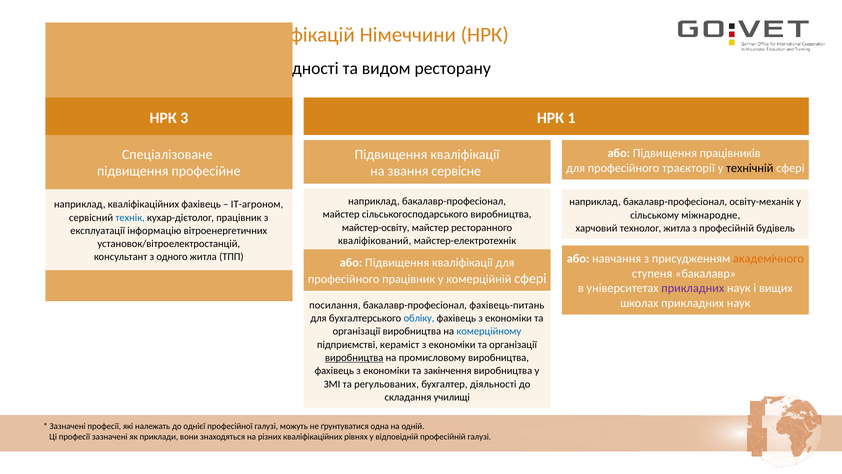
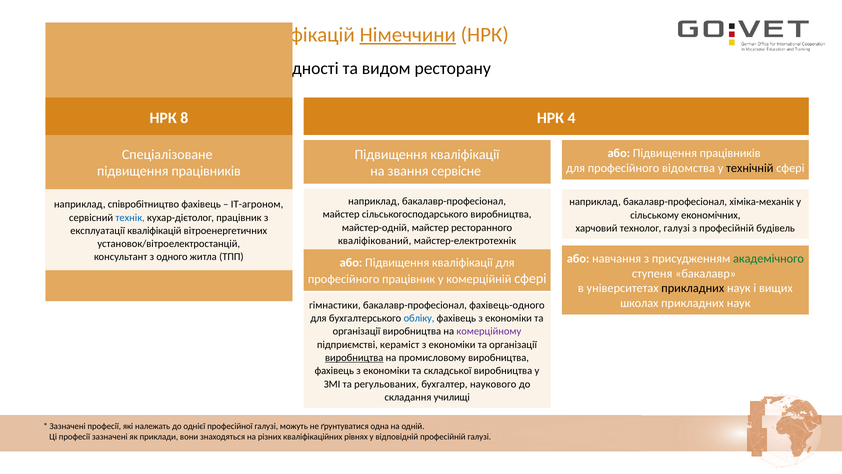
Німеччини underline: none -> present (408, 35)
3: 3 -> 8 (184, 118)
1: 1 -> 4 (572, 118)
траєкторії: траєкторії -> відомства (689, 168)
професійне: професійне -> працівників (206, 171)
освіту-механік: освіту-механік -> хіміка-механік (762, 202)
наприклад кваліфікаційних: кваліфікаційних -> співробітництво (143, 204)
міжнародне: міжнародне -> економічних (711, 215)
майстер-освіту: майстер-освіту -> майстер-одній (376, 227)
технолог житла: житла -> галузі (677, 228)
експлуатації інформацію: інформацію -> кваліфікацій (154, 231)
академічного colour: orange -> green (768, 259)
прикладних colour: purple -> black (693, 288)
посилання: посилання -> гімнастики (335, 305)
фахівець-питань: фахівець-питань -> фахівець-одного (507, 305)
комерційному colour: blue -> purple (489, 331)
закінчення: закінчення -> складської (448, 371)
діяльності: діяльності -> наукового (493, 384)
